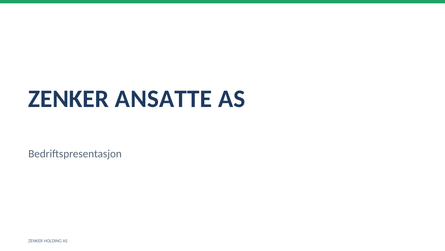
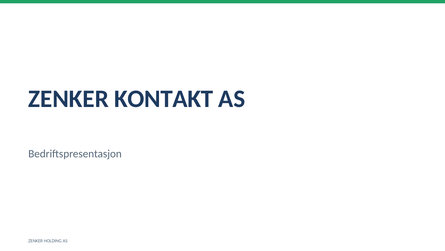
ANSATTE: ANSATTE -> KONTAKT (164, 99)
